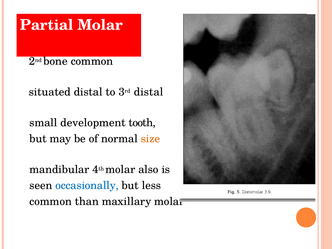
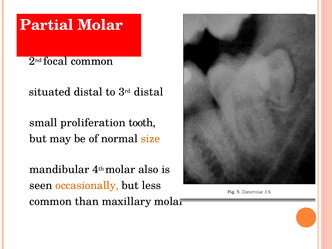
bone: bone -> focal (55, 61)
development: development -> proliferation (93, 123)
occasionally colour: blue -> orange (87, 185)
